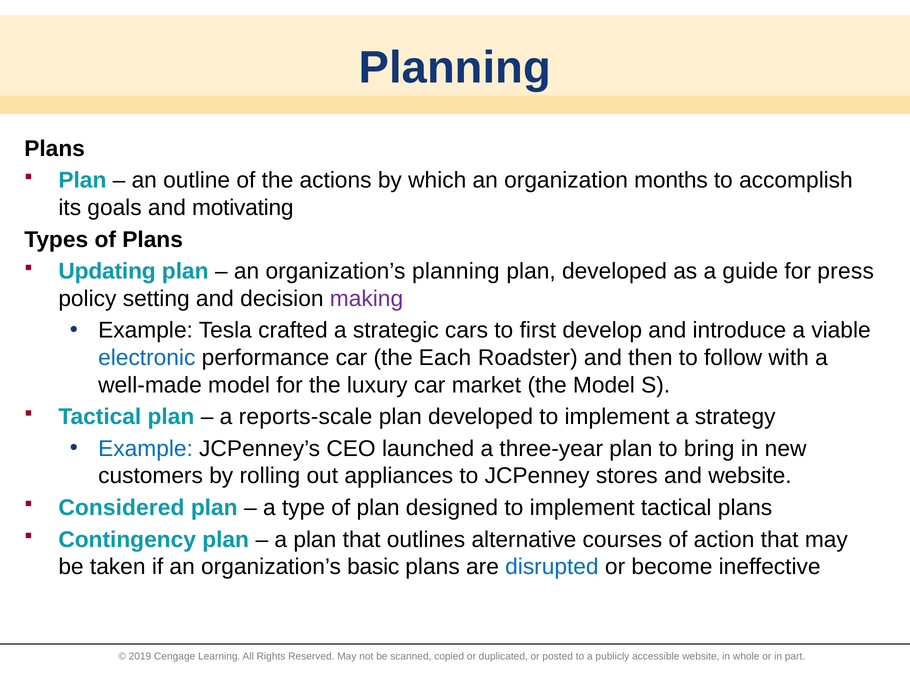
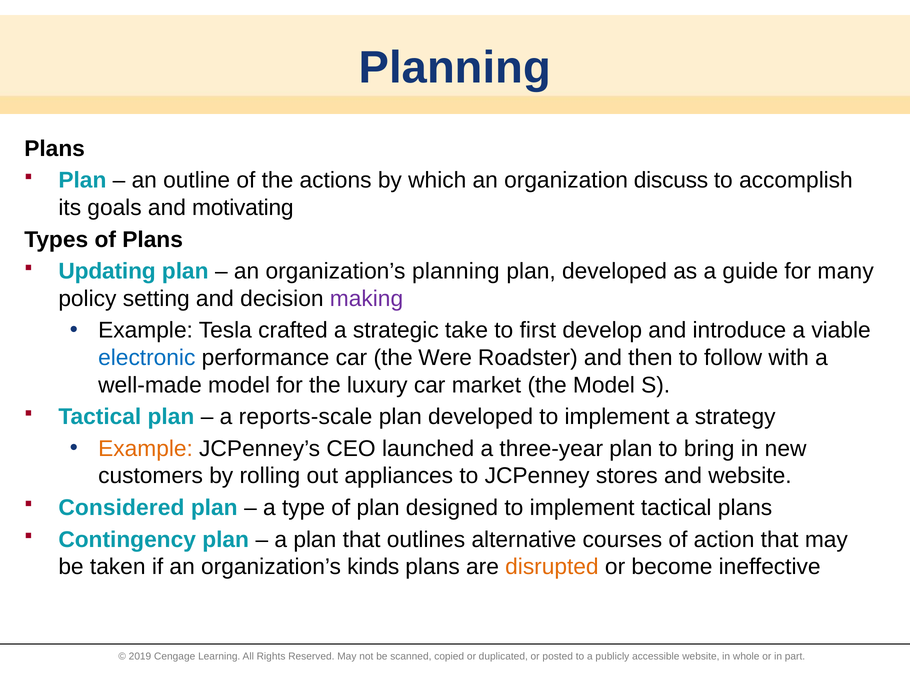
months: months -> discuss (671, 181)
press: press -> many (846, 272)
cars: cars -> take (467, 331)
Each: Each -> Were (445, 358)
Example colour: blue -> orange (146, 449)
basic: basic -> kinds (373, 567)
disrupted colour: blue -> orange (552, 567)
